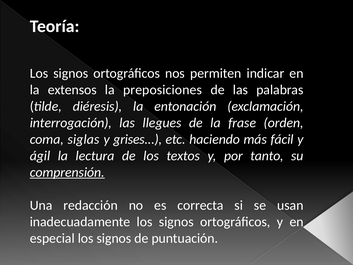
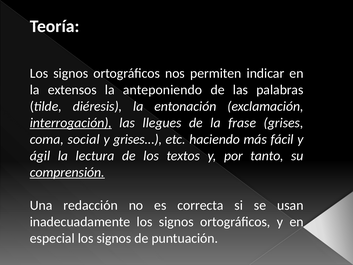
preposiciones: preposiciones -> anteponiendo (163, 90)
interrogación underline: none -> present (71, 123)
frase orden: orden -> grises (284, 123)
siglas: siglas -> social (84, 139)
